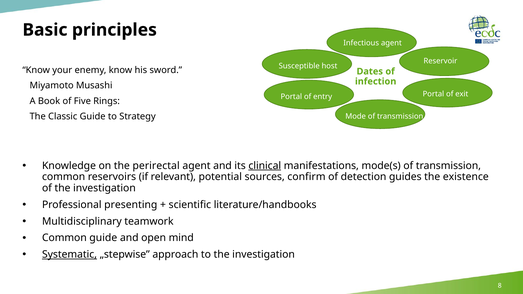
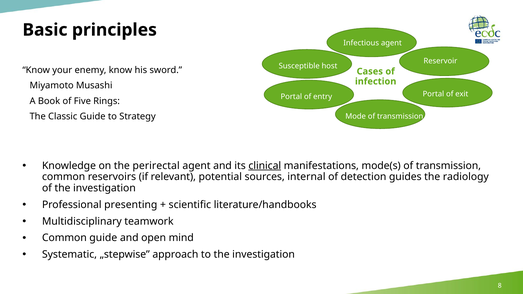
Dates: Dates -> Cases (370, 71)
confirm: confirm -> internal (306, 177)
existence: existence -> radiology (466, 177)
Systematic underline: present -> none (70, 255)
